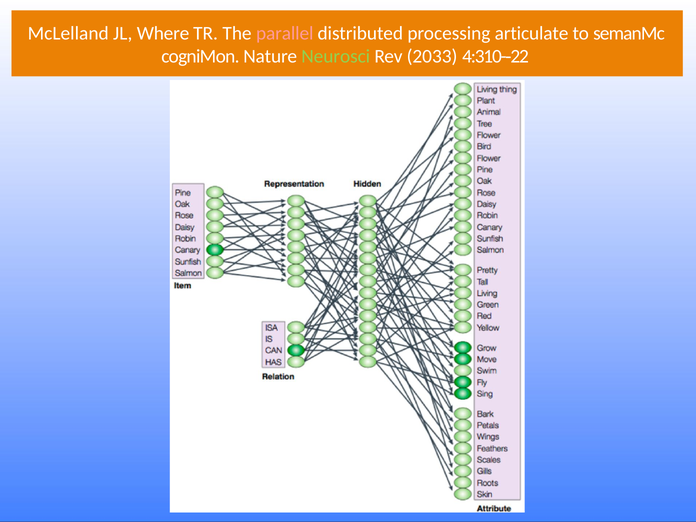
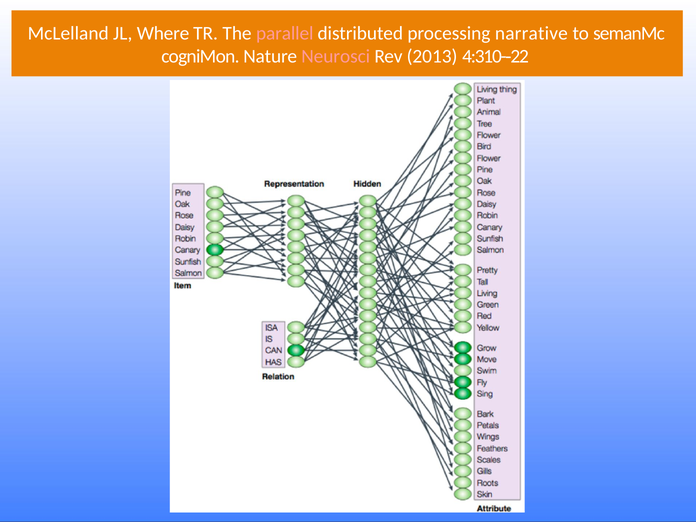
articulate: articulate -> narrative (531, 33)
Neurosci colour: light green -> pink (336, 56)
2033: 2033 -> 2013 (432, 56)
